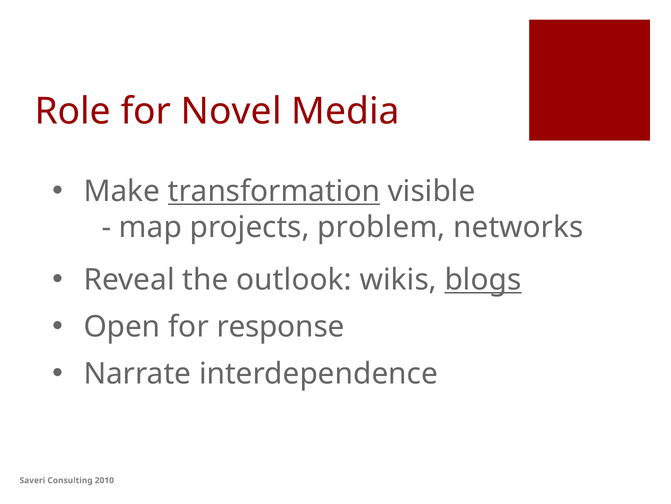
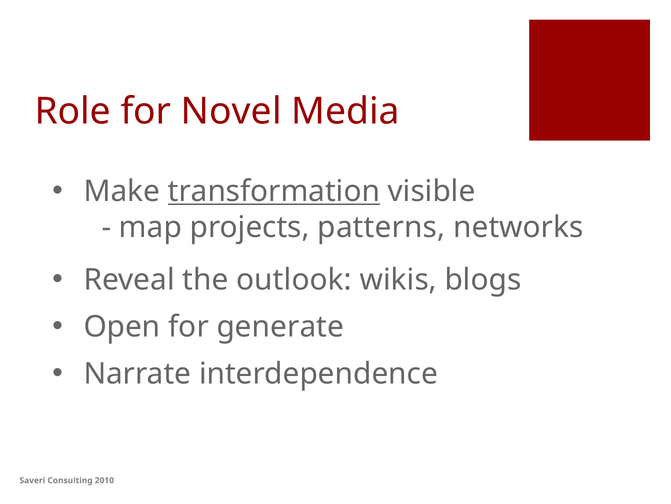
problem: problem -> patterns (381, 227)
blogs underline: present -> none (483, 279)
response: response -> generate (280, 326)
